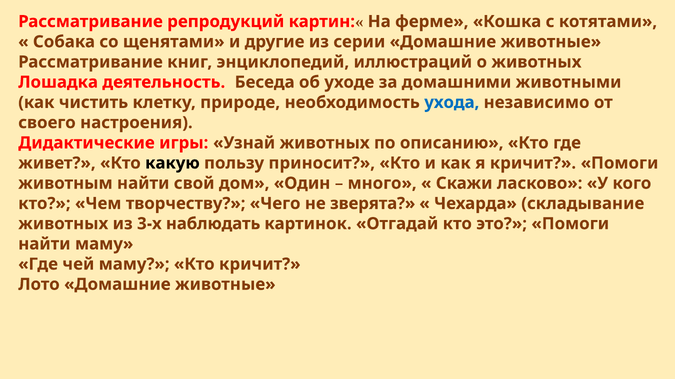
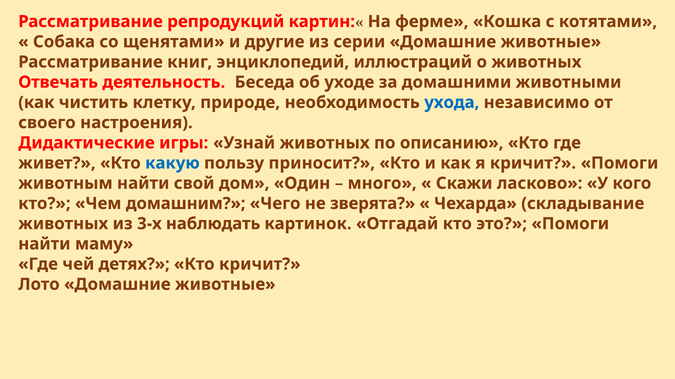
Лошадка: Лошадка -> Отвечать (58, 82)
какую colour: black -> blue (172, 163)
творчеству: творчеству -> домашним (186, 204)
чей маму: маму -> детях (134, 265)
